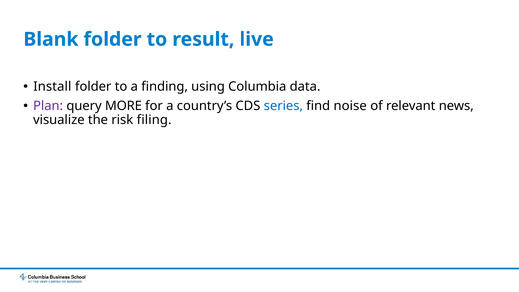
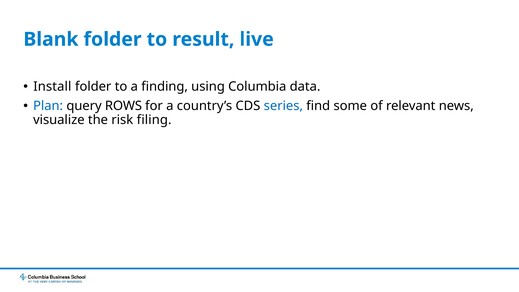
Plan colour: purple -> blue (48, 106)
MORE: MORE -> ROWS (123, 106)
noise: noise -> some (350, 106)
